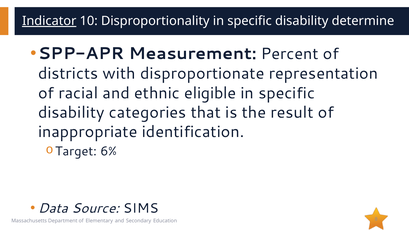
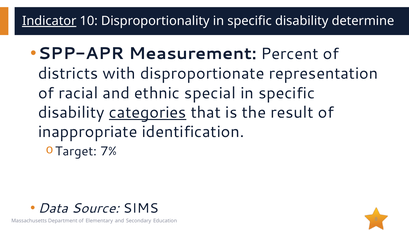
eligible: eligible -> special (210, 93)
categories underline: none -> present (148, 112)
6%: 6% -> 7% (108, 151)
